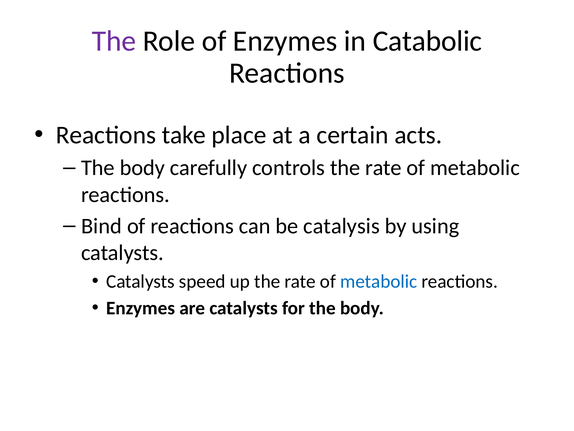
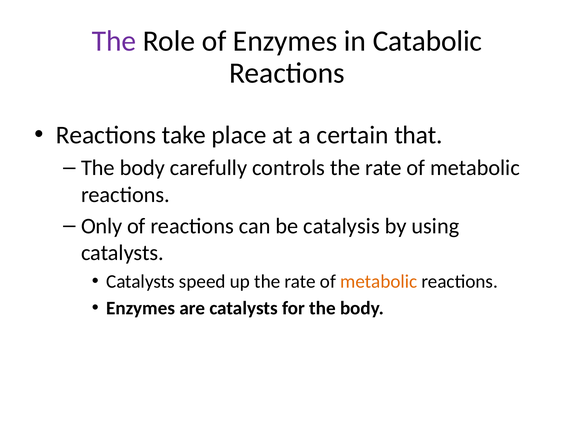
acts: acts -> that (418, 135)
Bind: Bind -> Only (102, 226)
metabolic colour: blue -> orange (379, 281)
